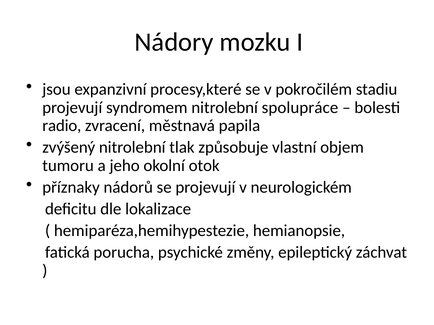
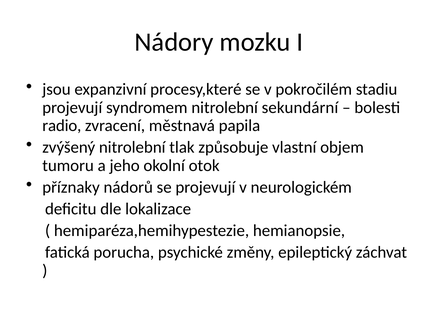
spolupráce: spolupráce -> sekundární (300, 108)
